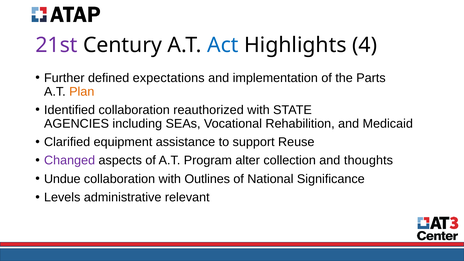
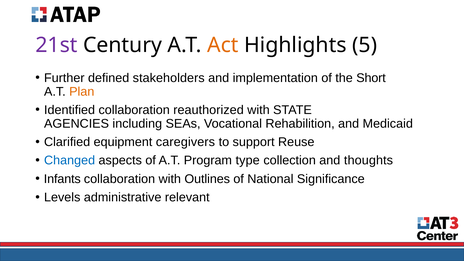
Act colour: blue -> orange (223, 45)
4: 4 -> 5 (365, 45)
expectations: expectations -> stakeholders (169, 78)
Parts: Parts -> Short (371, 78)
assistance: assistance -> caregivers (185, 142)
Changed colour: purple -> blue (70, 160)
alter: alter -> type (248, 160)
Undue: Undue -> Infants (62, 179)
